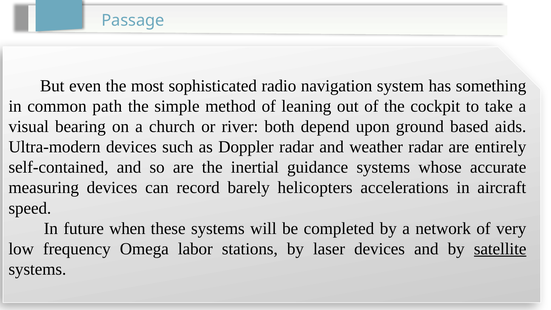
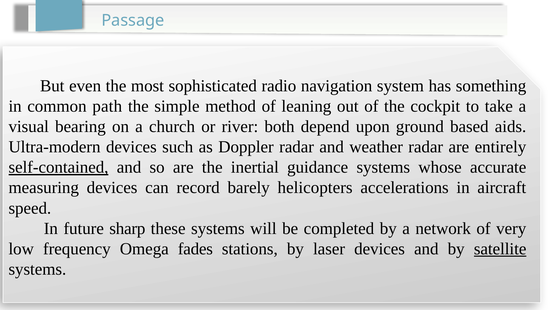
self-contained underline: none -> present (58, 167)
when: when -> sharp (127, 228)
labor: labor -> fades (195, 249)
